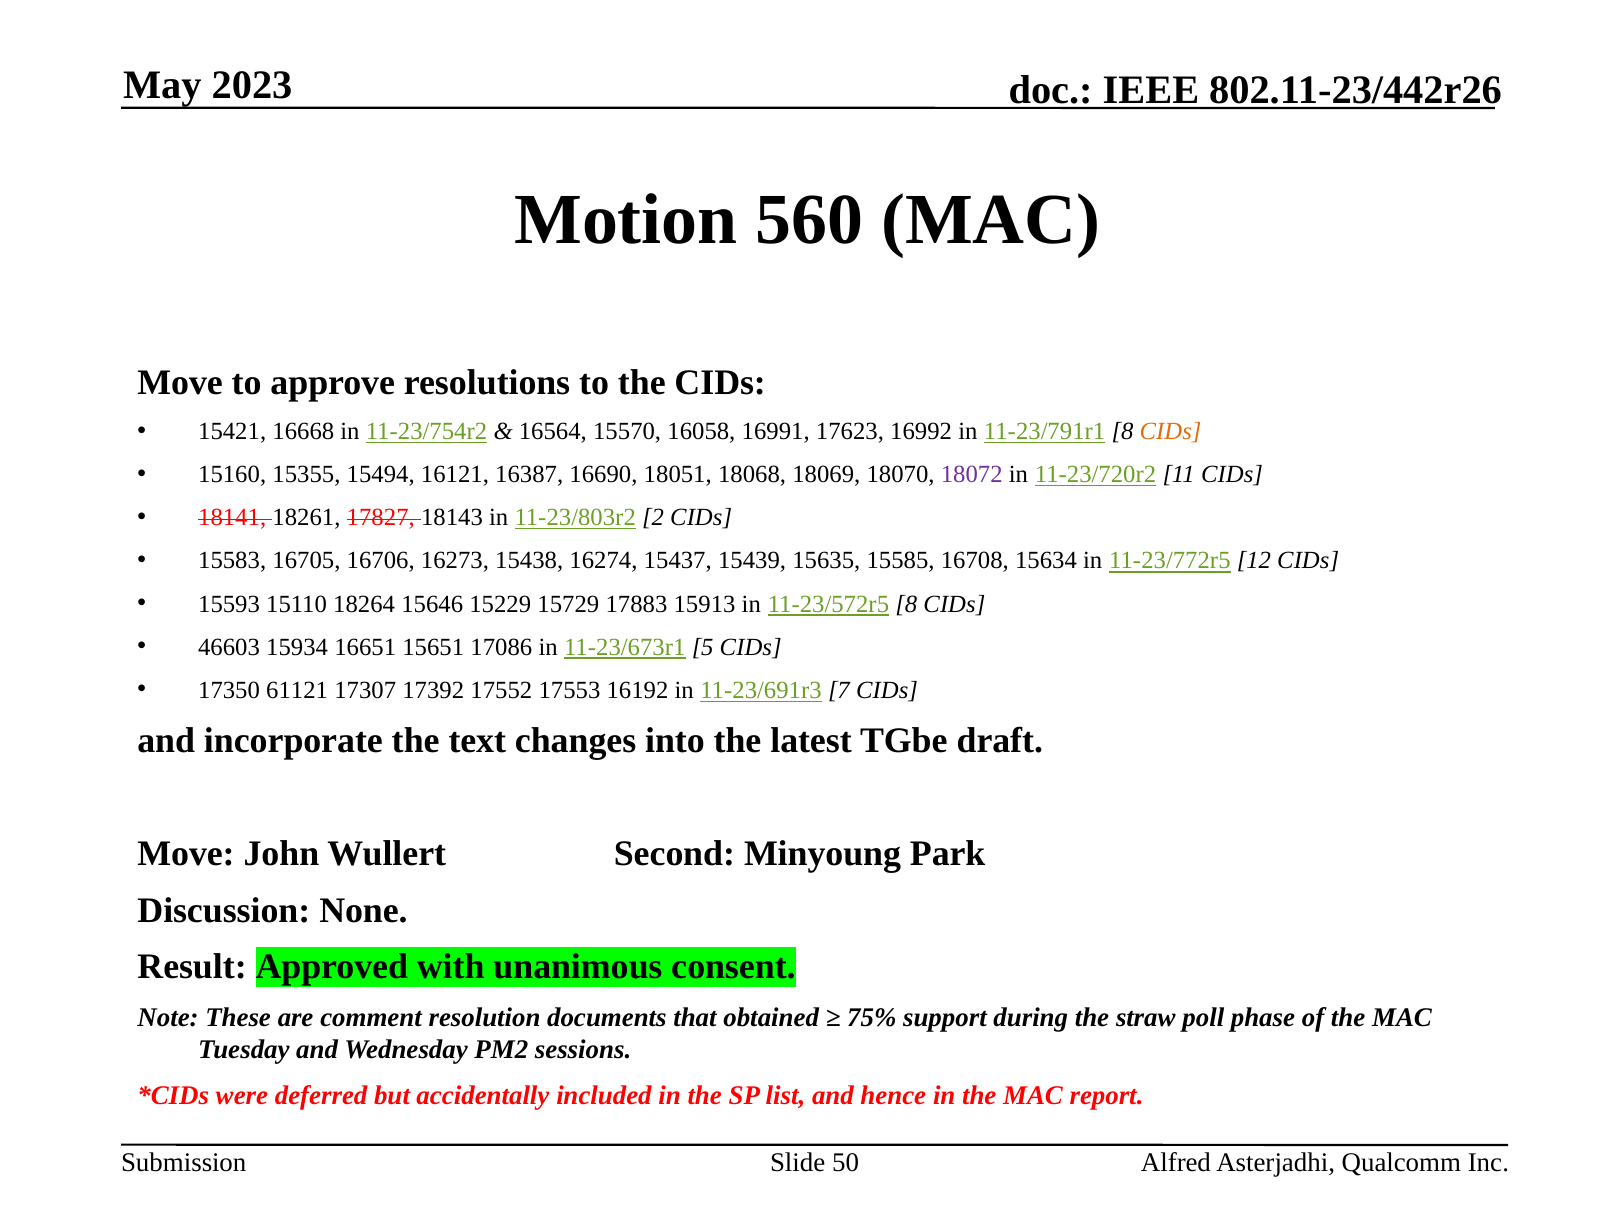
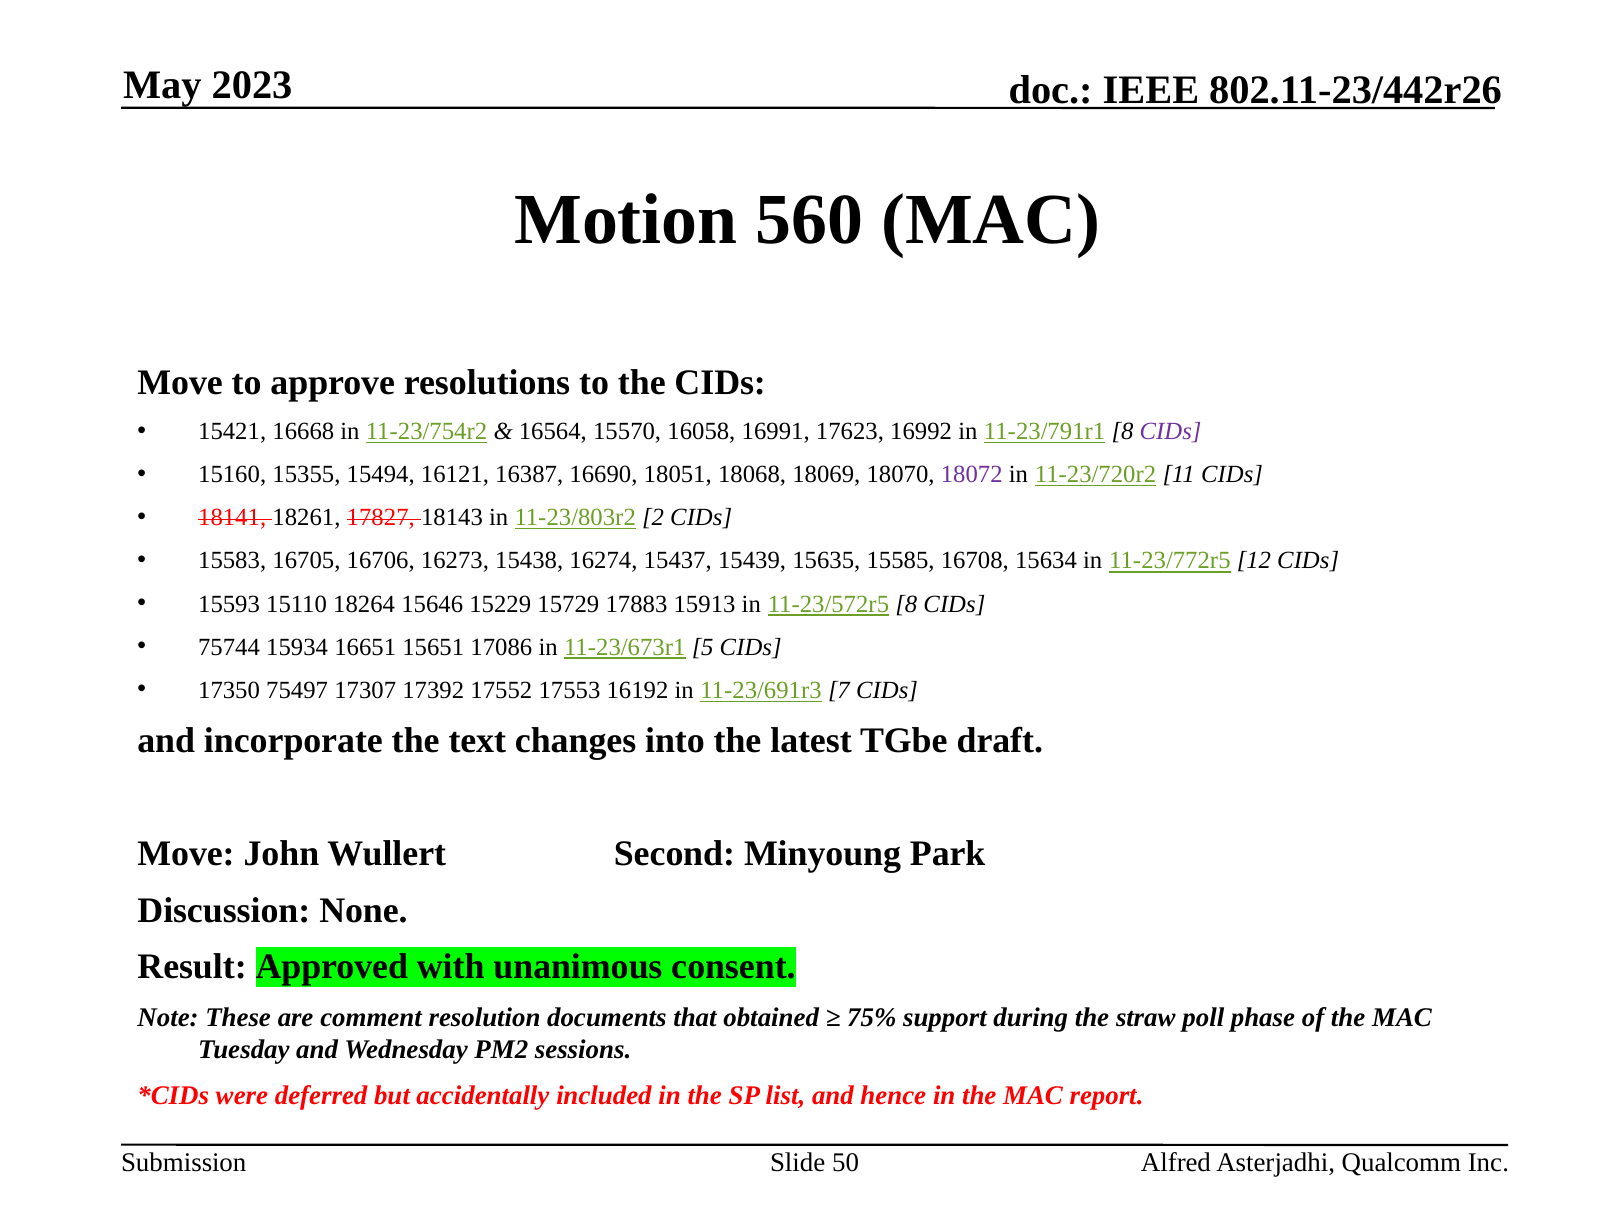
CIDs colour: orange -> purple (1171, 431)
46603: 46603 -> 75744 (229, 647)
61121: 61121 -> 75497 (297, 690)
